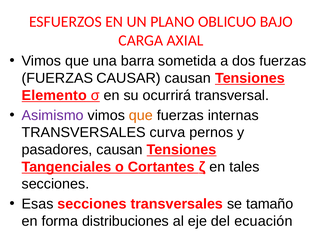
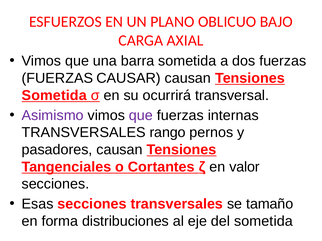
Elemento: Elemento -> Sometida (54, 96)
que colour: orange -> purple (141, 116)
curva: curva -> rango (168, 133)
tales: tales -> valor (244, 167)
del ecuación: ecuación -> sometida (263, 222)
